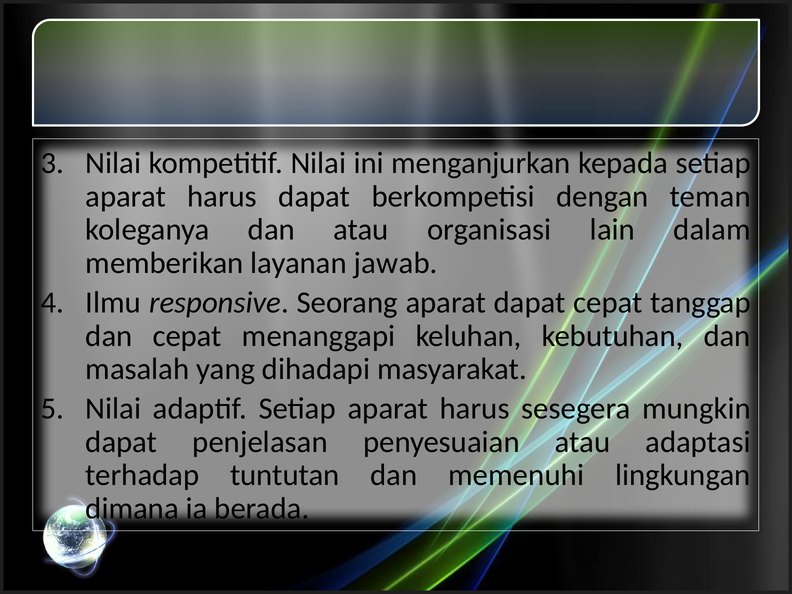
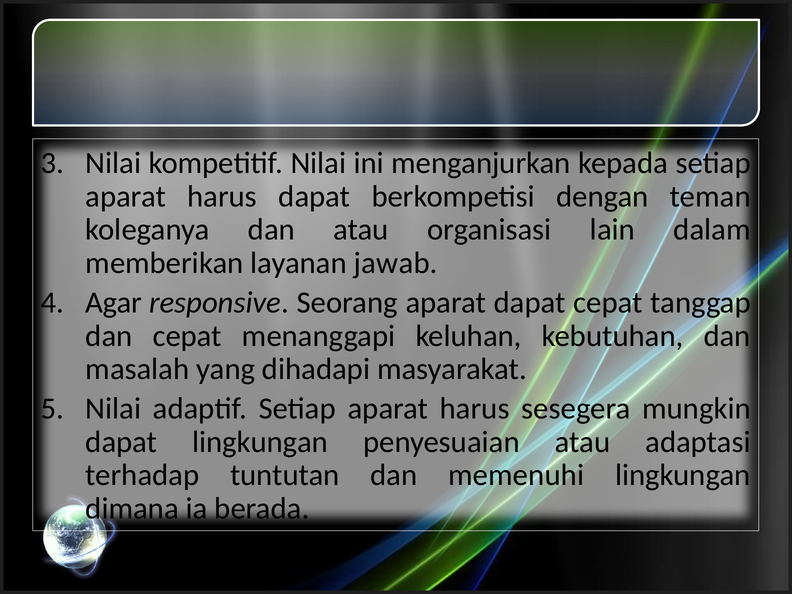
Ilmu: Ilmu -> Agar (113, 303)
dapat penjelasan: penjelasan -> lingkungan (260, 442)
